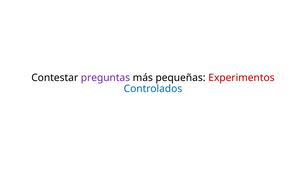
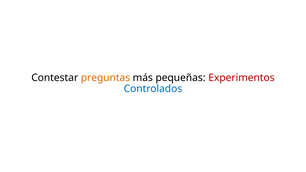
preguntas colour: purple -> orange (105, 78)
